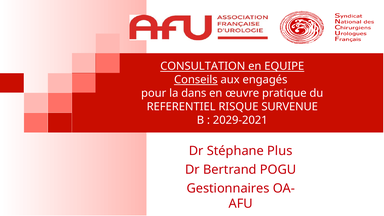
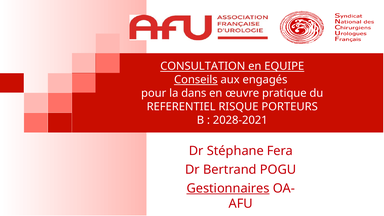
SURVENUE: SURVENUE -> PORTEURS (290, 107)
2029-2021: 2029-2021 -> 2028-2021 (240, 120)
Plus: Plus -> Fera (280, 151)
Gestionnaires underline: none -> present (228, 188)
